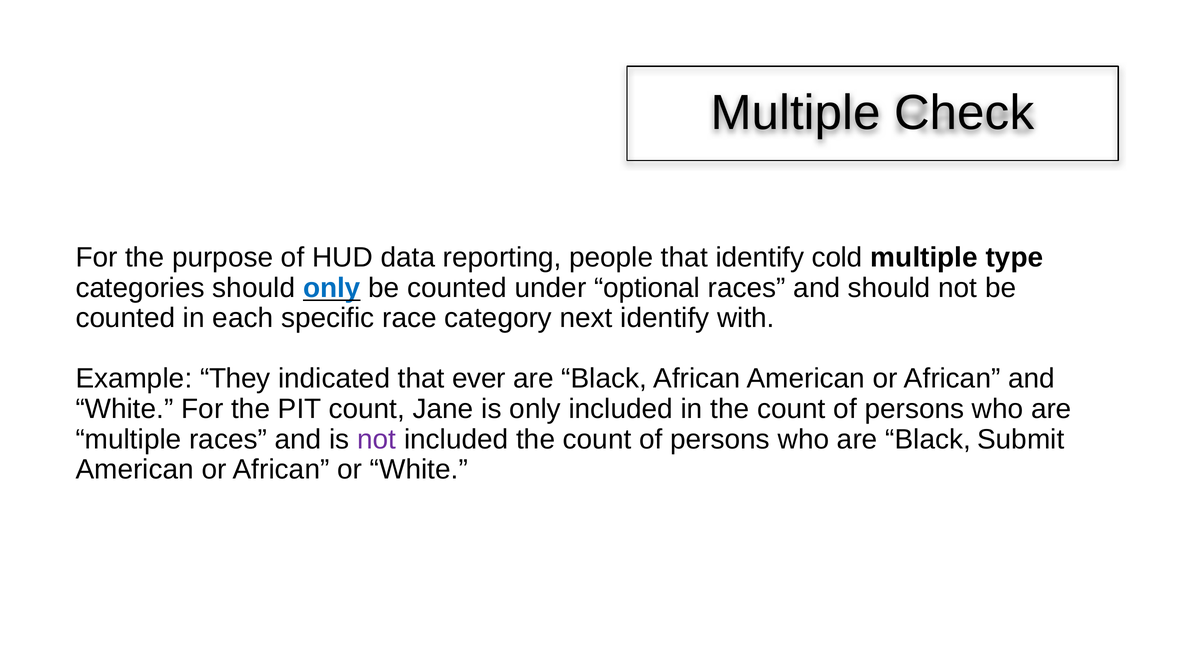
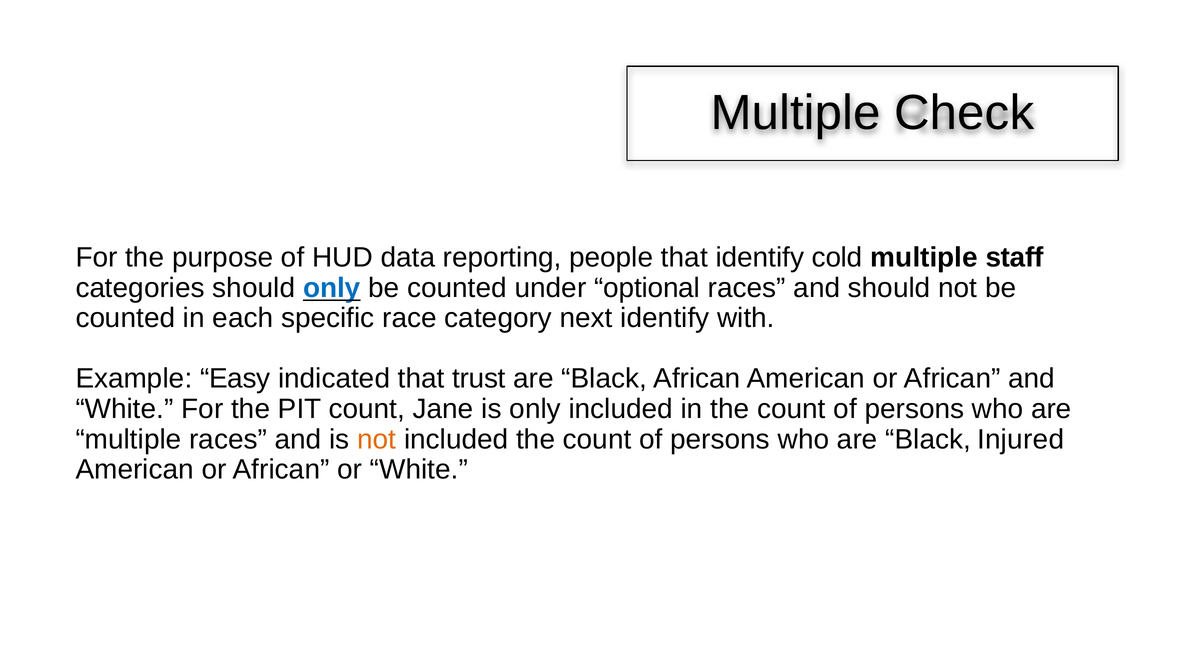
type: type -> staff (1015, 257)
They: They -> Easy (235, 378)
ever: ever -> trust (479, 378)
not colour: purple -> orange (377, 439)
Submit: Submit -> Injured (1021, 439)
